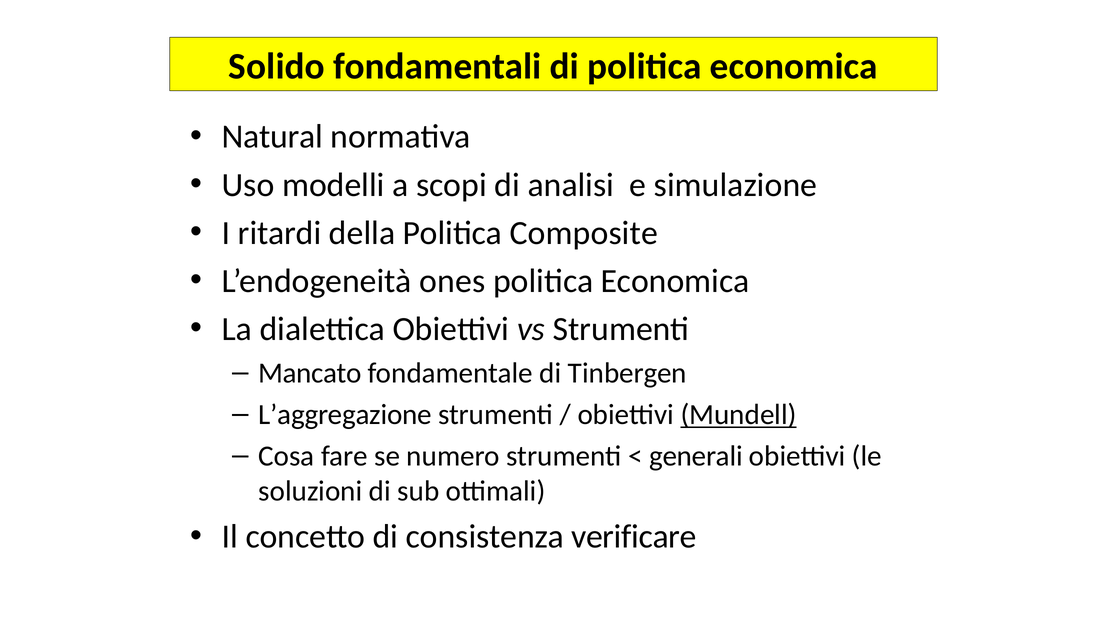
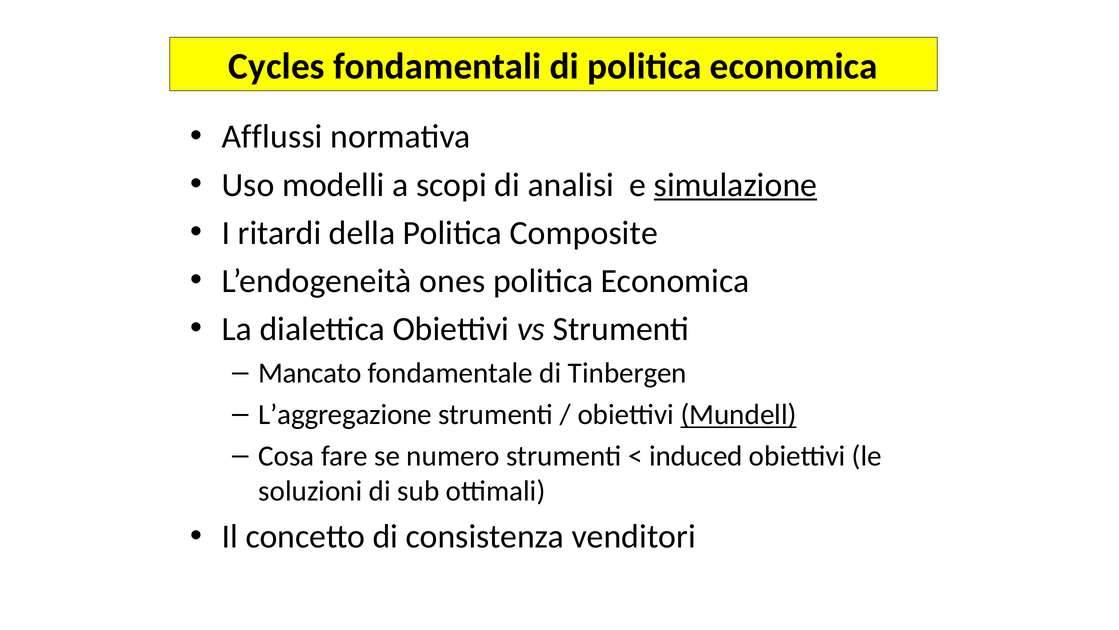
Solido: Solido -> Cycles (277, 67)
Natural: Natural -> Afflussi (272, 137)
simulazione underline: none -> present (736, 185)
generali: generali -> induced (696, 456)
verificare: verificare -> venditori (634, 536)
